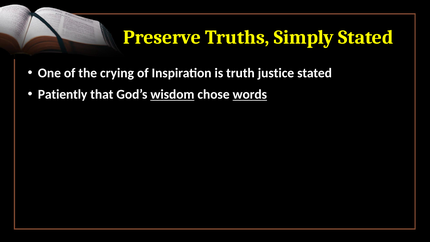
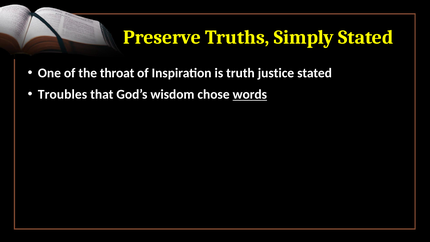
crying: crying -> throat (117, 73)
Patiently: Patiently -> Troubles (63, 94)
wisdom underline: present -> none (172, 94)
